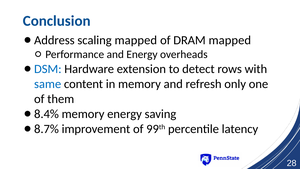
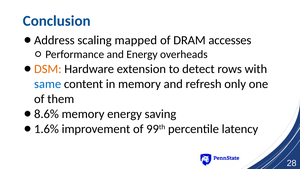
DRAM mapped: mapped -> accesses (230, 40)
DSM colour: blue -> orange (48, 69)
8.4%: 8.4% -> 8.6% (46, 114)
8.7%: 8.7% -> 1.6% (46, 129)
